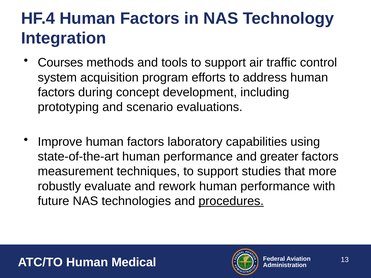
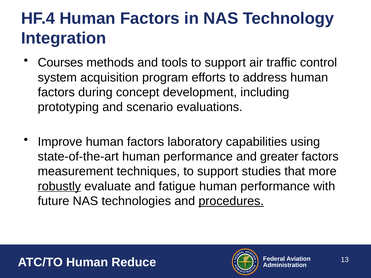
robustly underline: none -> present (59, 186)
rework: rework -> fatigue (177, 186)
Medical: Medical -> Reduce (134, 263)
